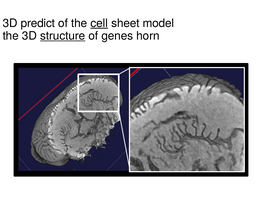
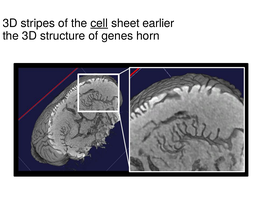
predict: predict -> stripes (38, 23)
model: model -> earlier (158, 23)
structure underline: present -> none (63, 36)
